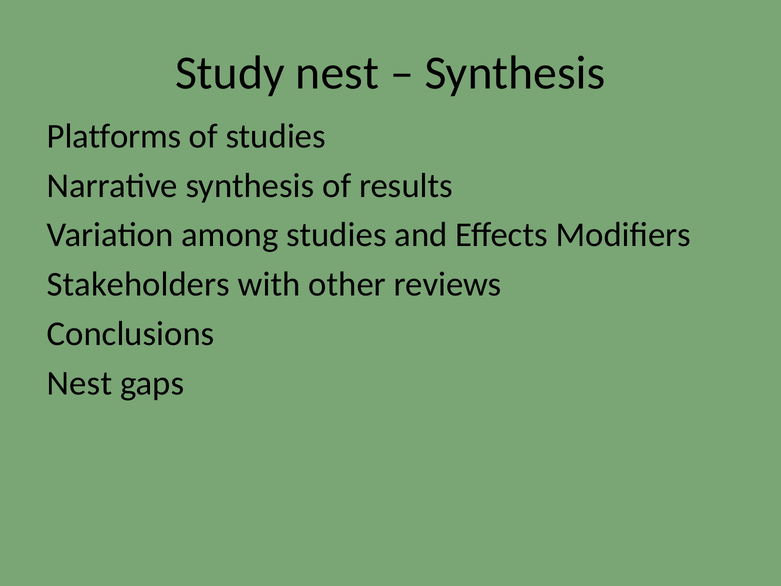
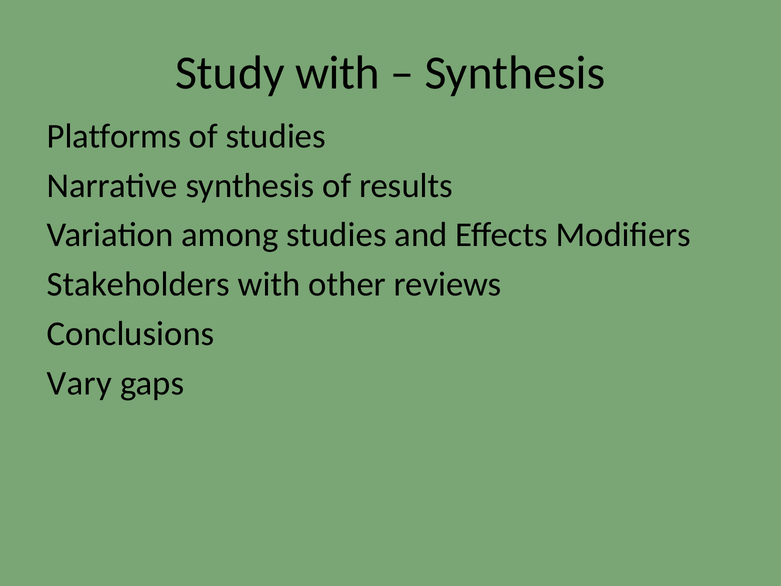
Study nest: nest -> with (338, 73)
Nest: Nest -> Vary (79, 383)
